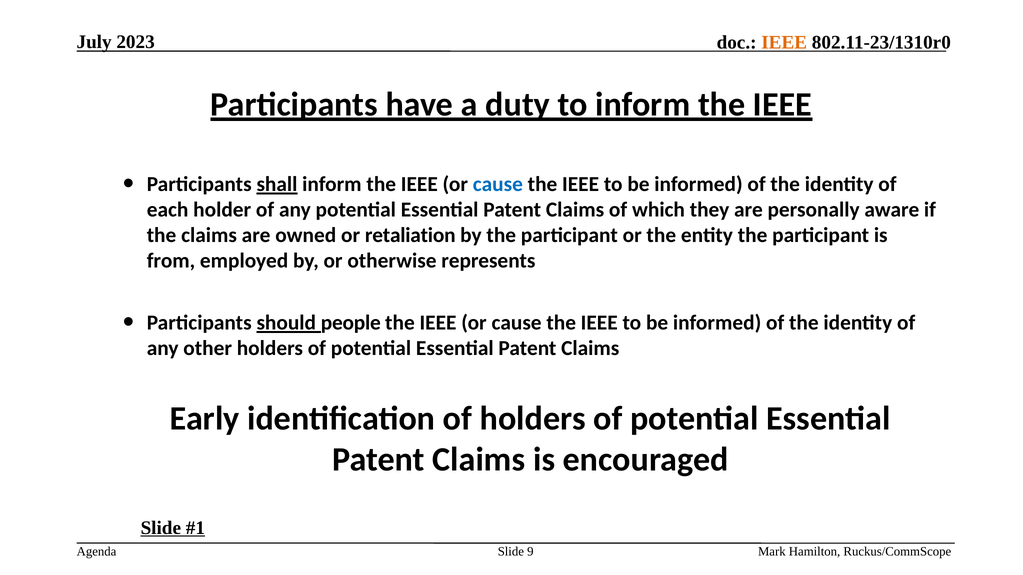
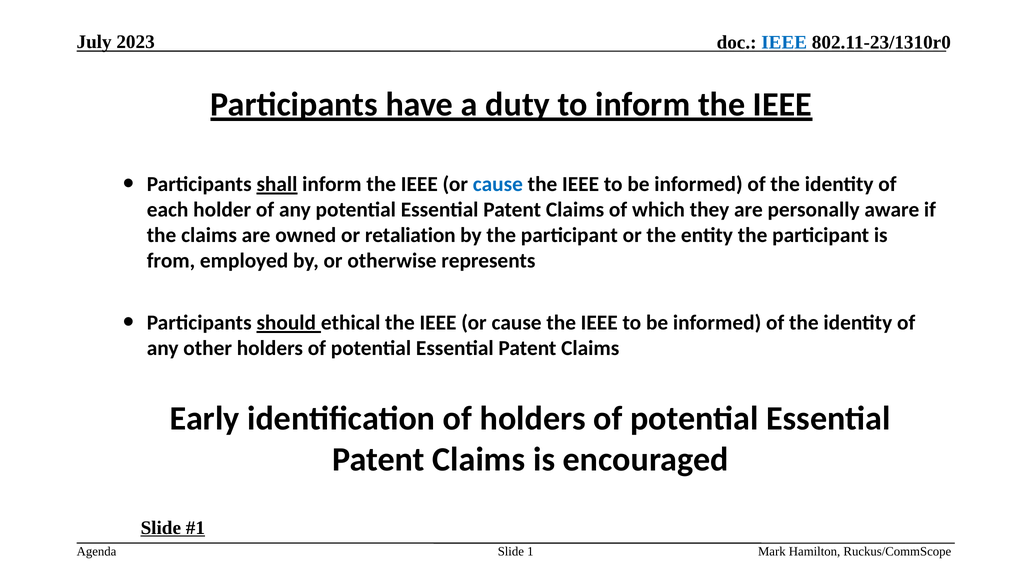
IEEE colour: orange -> blue (784, 43)
people: people -> ethical (351, 323)
9: 9 -> 1 (530, 552)
